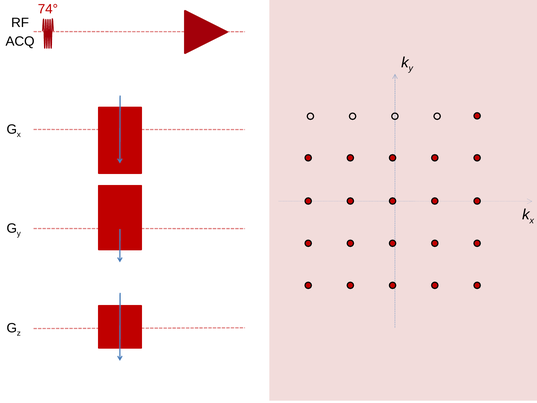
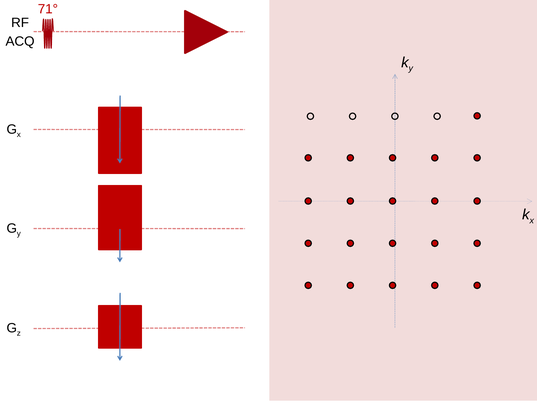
74°: 74° -> 71° (48, 9)
